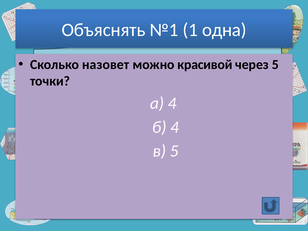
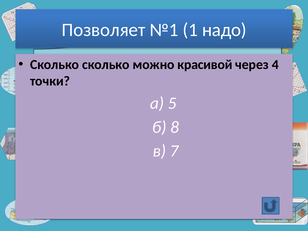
Объяснять: Объяснять -> Позволяет (103, 30)
одна: одна -> надо (224, 30)
Сколько назовет: назовет -> сколько (106, 65)
через 5: 5 -> 4 (275, 65)
а 4: 4 -> 5 (172, 103)
б 4: 4 -> 8 (175, 127)
в 5: 5 -> 7 (174, 151)
